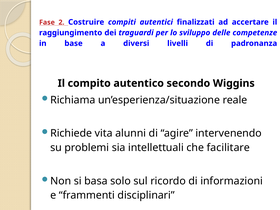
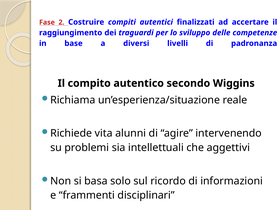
facilitare: facilitare -> aggettivi (228, 148)
